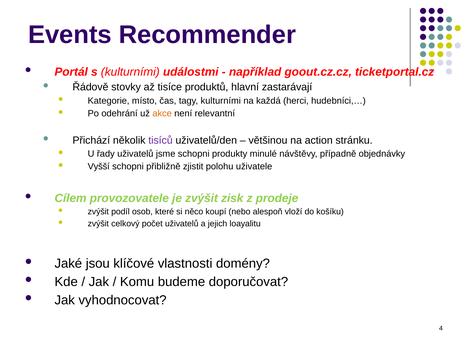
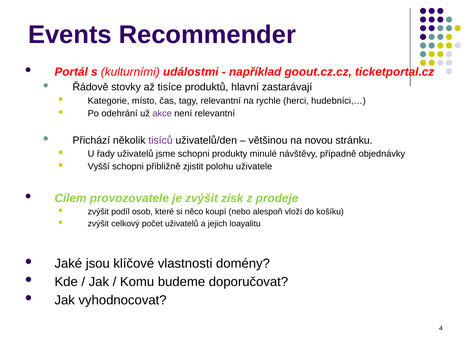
tagy kulturními: kulturními -> relevantní (221, 101)
každá: každá -> rychle (268, 101)
akce colour: orange -> purple (162, 114)
action: action -> novou (319, 140)
